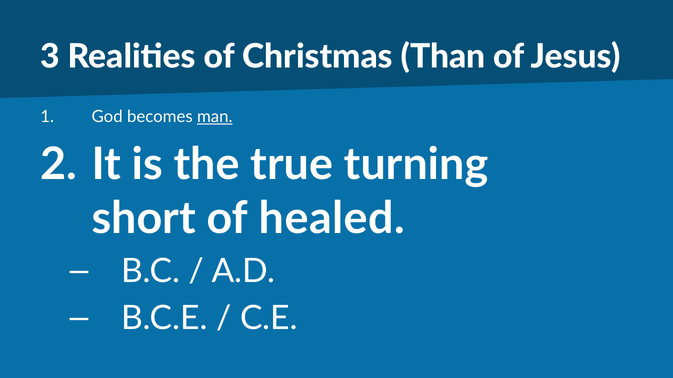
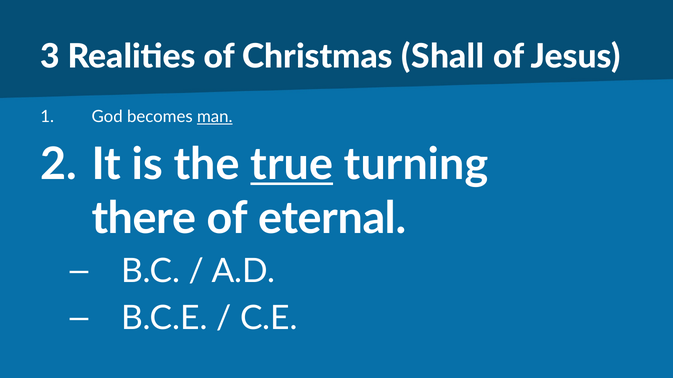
Than: Than -> Shall (443, 57)
true underline: none -> present (292, 165)
short: short -> there (144, 219)
healed: healed -> eternal (332, 219)
